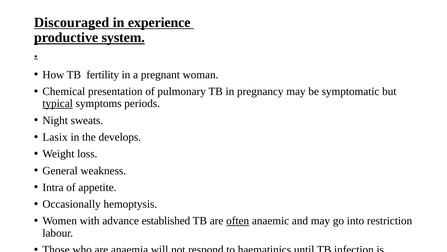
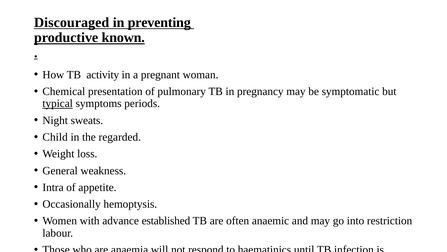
experience: experience -> preventing (159, 23)
system: system -> known (123, 38)
fertility: fertility -> activity (103, 75)
Lasix: Lasix -> Child (55, 137)
develops: develops -> regarded (120, 137)
often underline: present -> none (238, 220)
